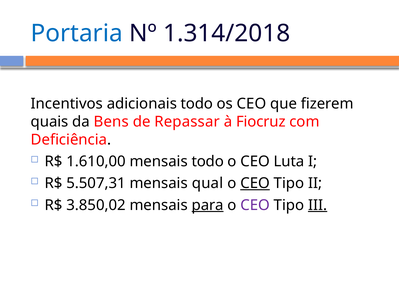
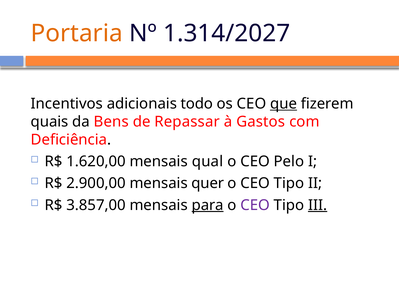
Portaria colour: blue -> orange (77, 33)
1.314/2018: 1.314/2018 -> 1.314/2027 (227, 33)
que underline: none -> present (284, 104)
Fiocruz: Fiocruz -> Gastos (261, 122)
1.610,00: 1.610,00 -> 1.620,00 (96, 162)
mensais todo: todo -> qual (208, 162)
Luta: Luta -> Pelo (289, 162)
5.507,31: 5.507,31 -> 2.900,00 (96, 183)
qual: qual -> quer (208, 183)
CEO underline: present -> none (255, 183)
3.850,02: 3.850,02 -> 3.857,00 (96, 205)
